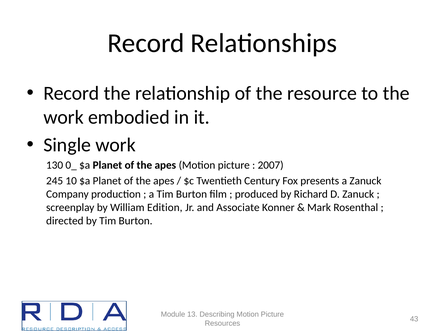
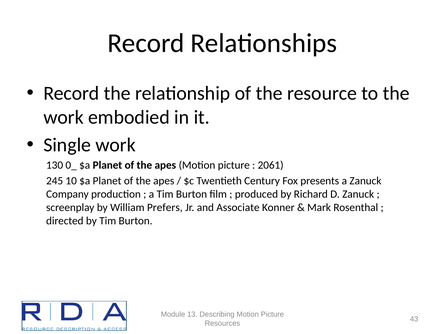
2007: 2007 -> 2061 (271, 165)
Edition: Edition -> Prefers (165, 207)
